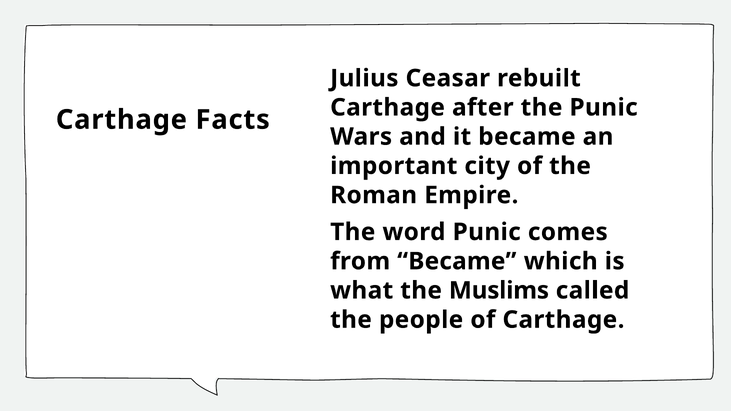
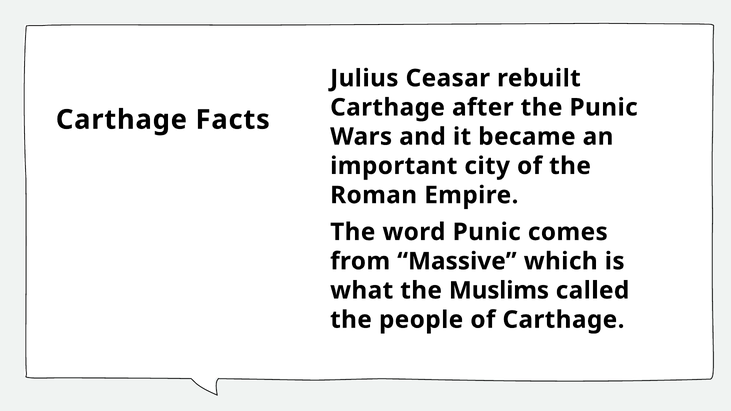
from Became: Became -> Massive (457, 261)
